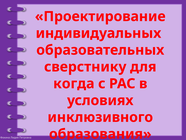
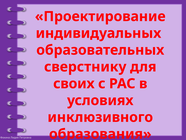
когда: когда -> своих (74, 83)
